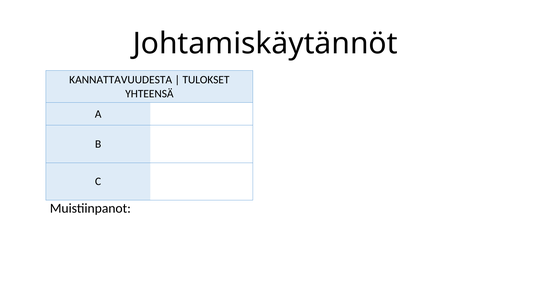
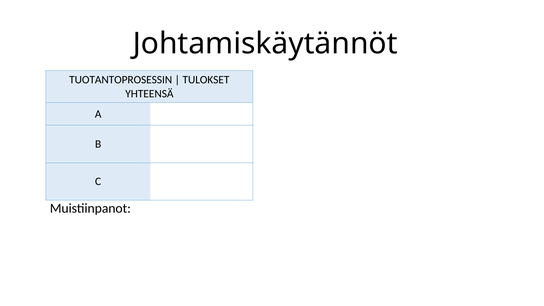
KANNATTAVUUDESTA: KANNATTAVUUDESTA -> TUOTANTOPROSESSIN (121, 80)
